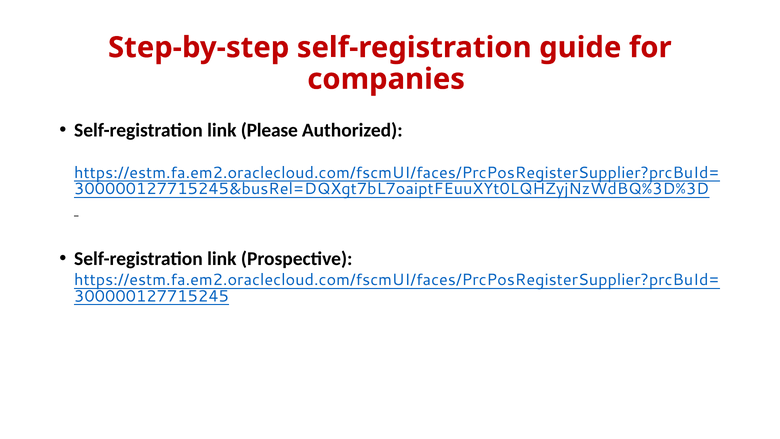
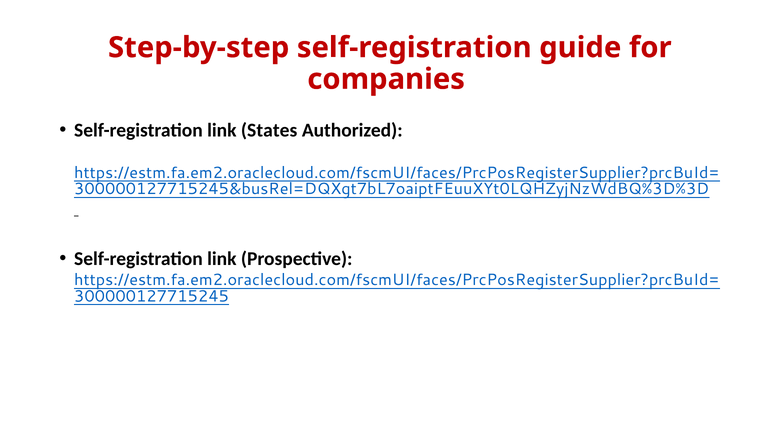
Please: Please -> States (269, 130)
